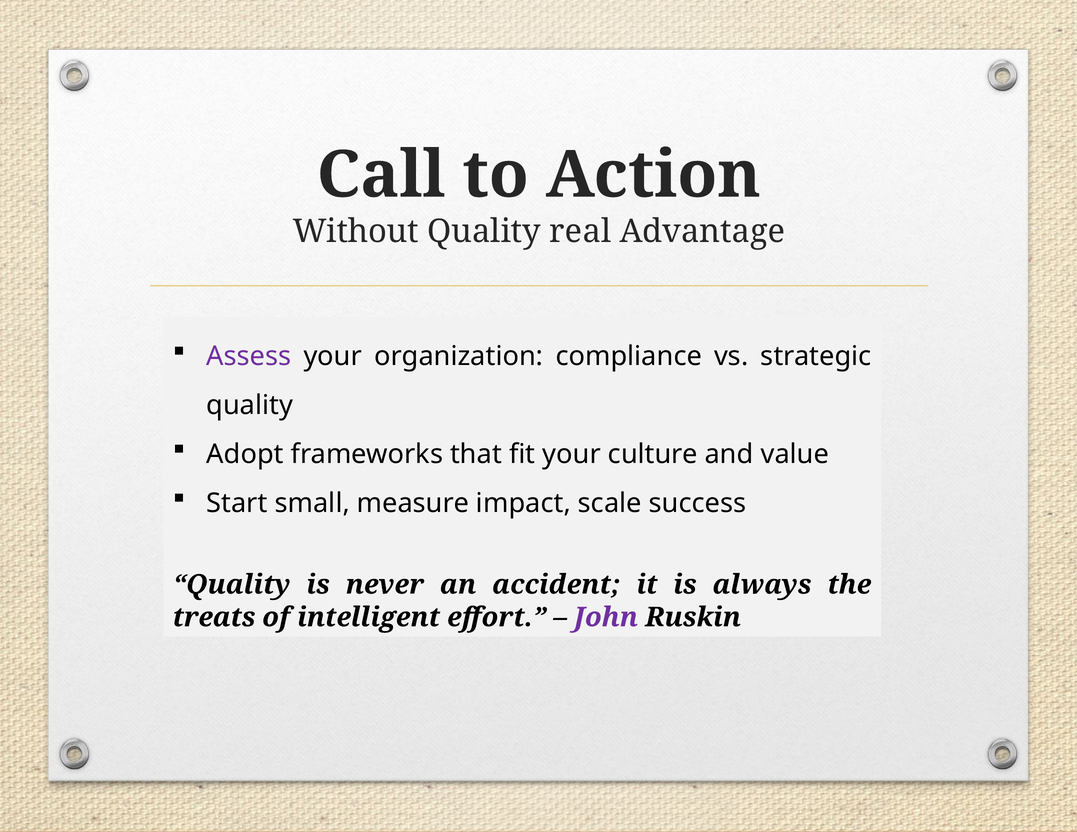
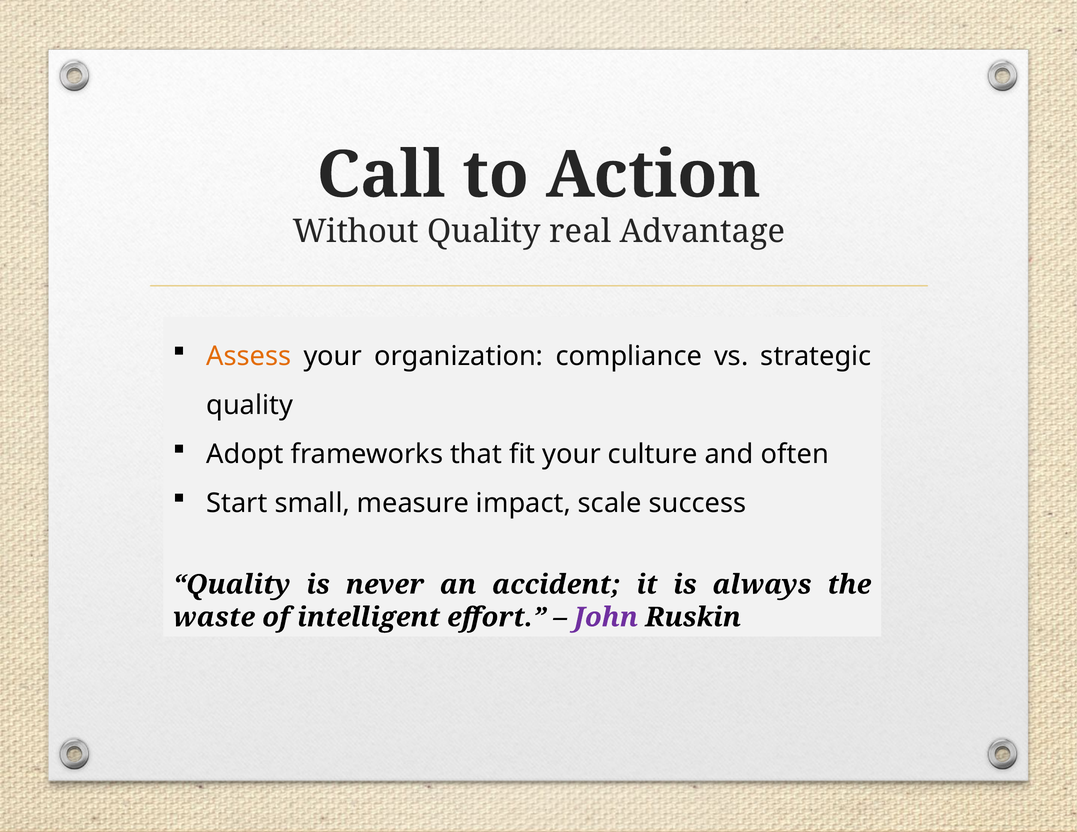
Assess colour: purple -> orange (249, 356)
value: value -> often (795, 454)
treats: treats -> waste (214, 617)
